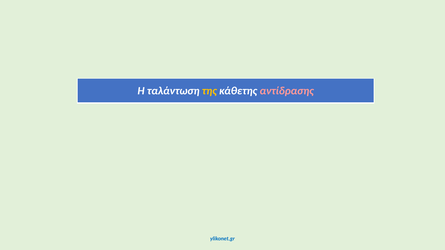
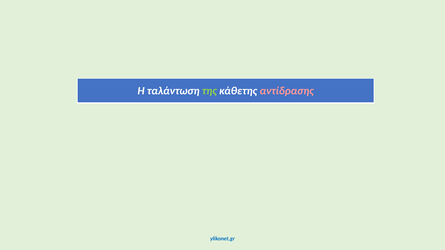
της colour: yellow -> light green (209, 91)
